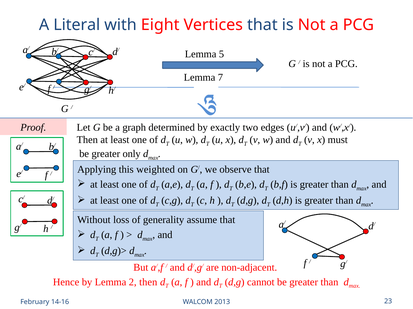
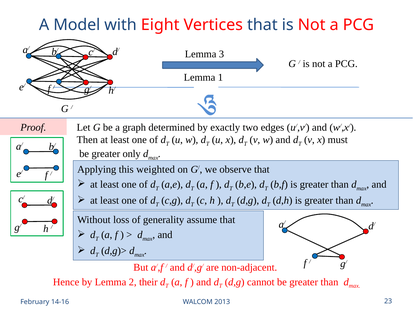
Literal: Literal -> Model (77, 25)
5: 5 -> 3 (221, 54)
7: 7 -> 1 (220, 77)
2 then: then -> their (148, 283)
